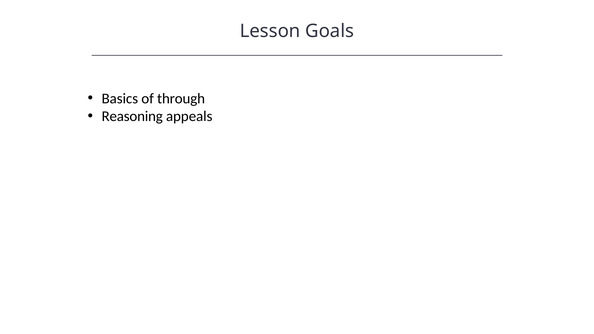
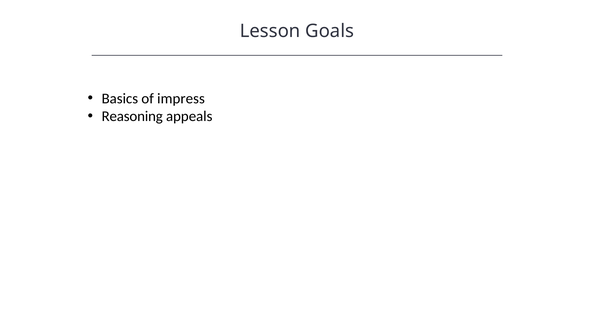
through: through -> impress (181, 99)
